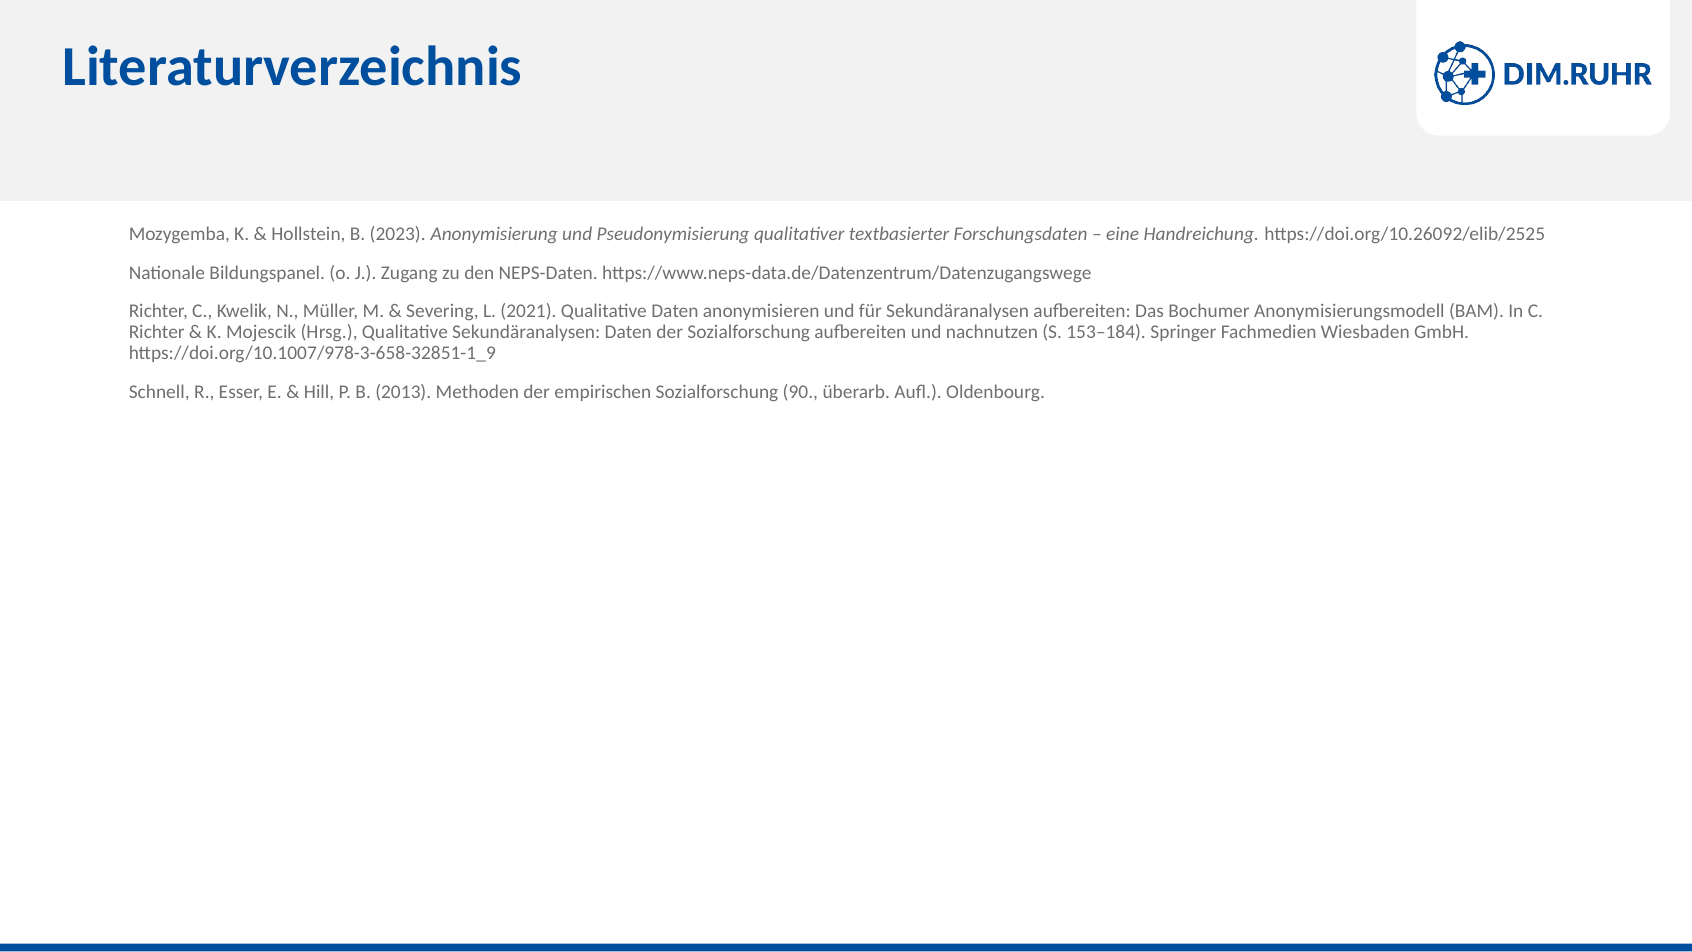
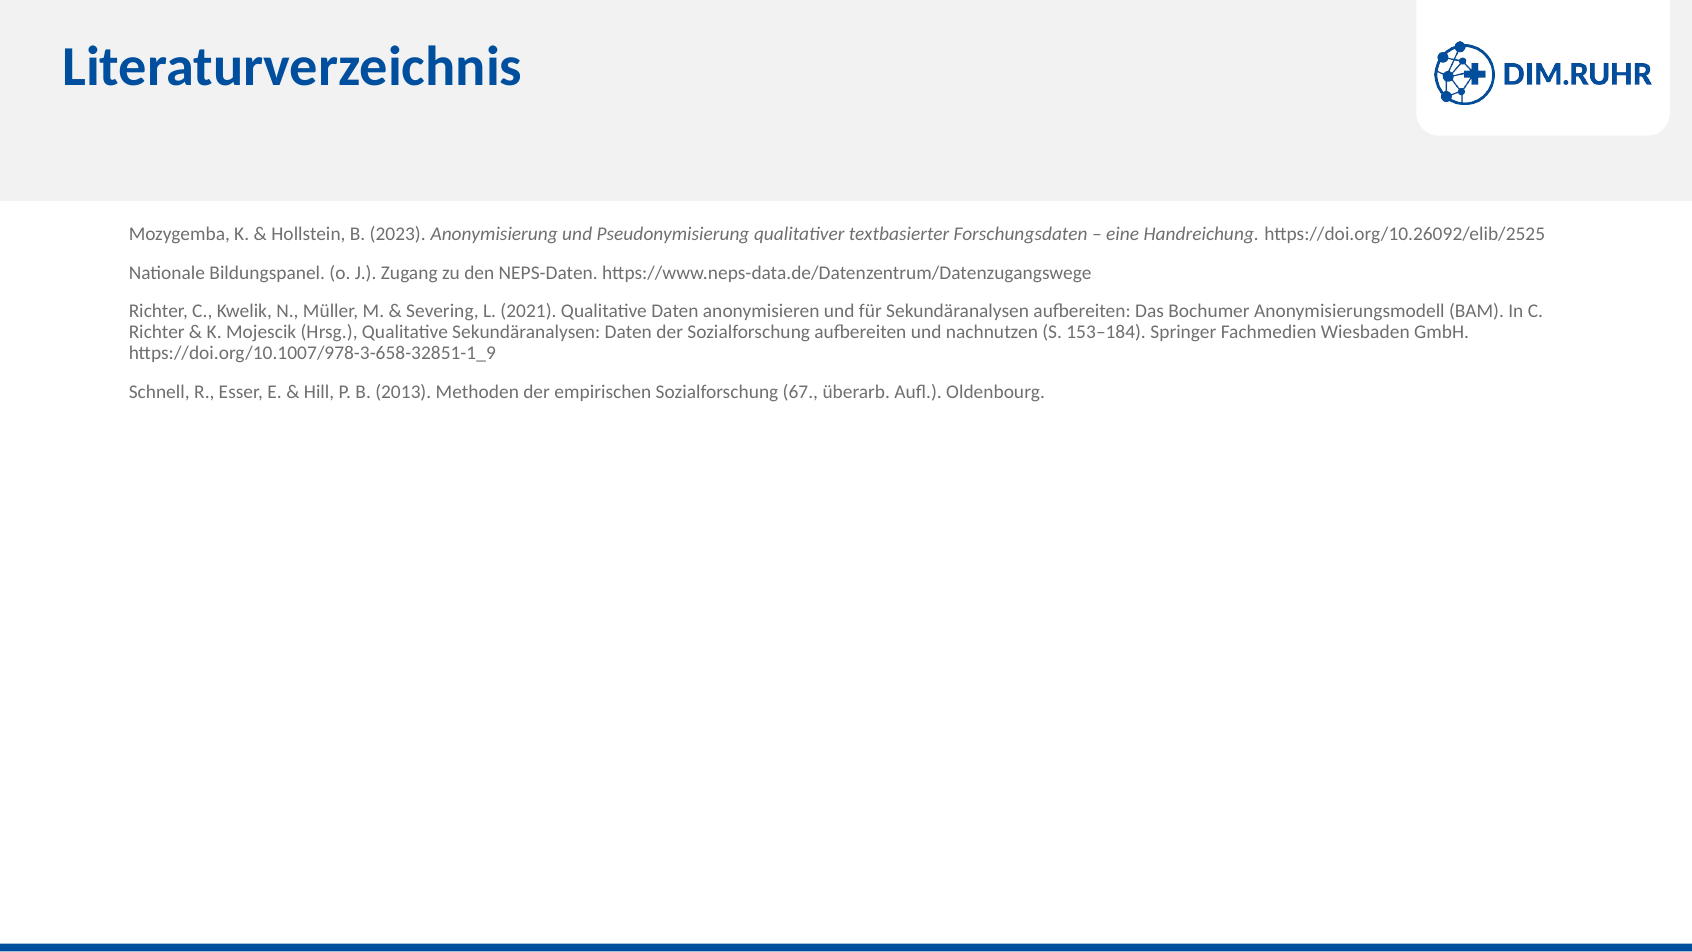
90: 90 -> 67 (800, 392)
